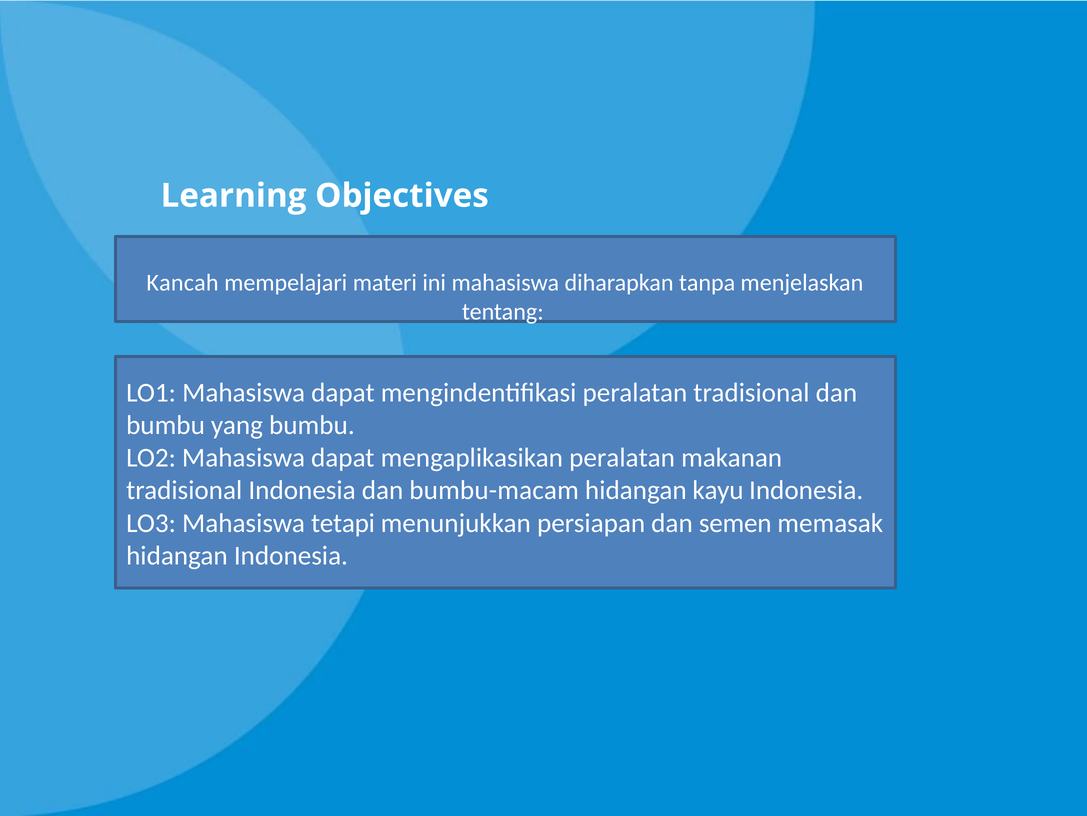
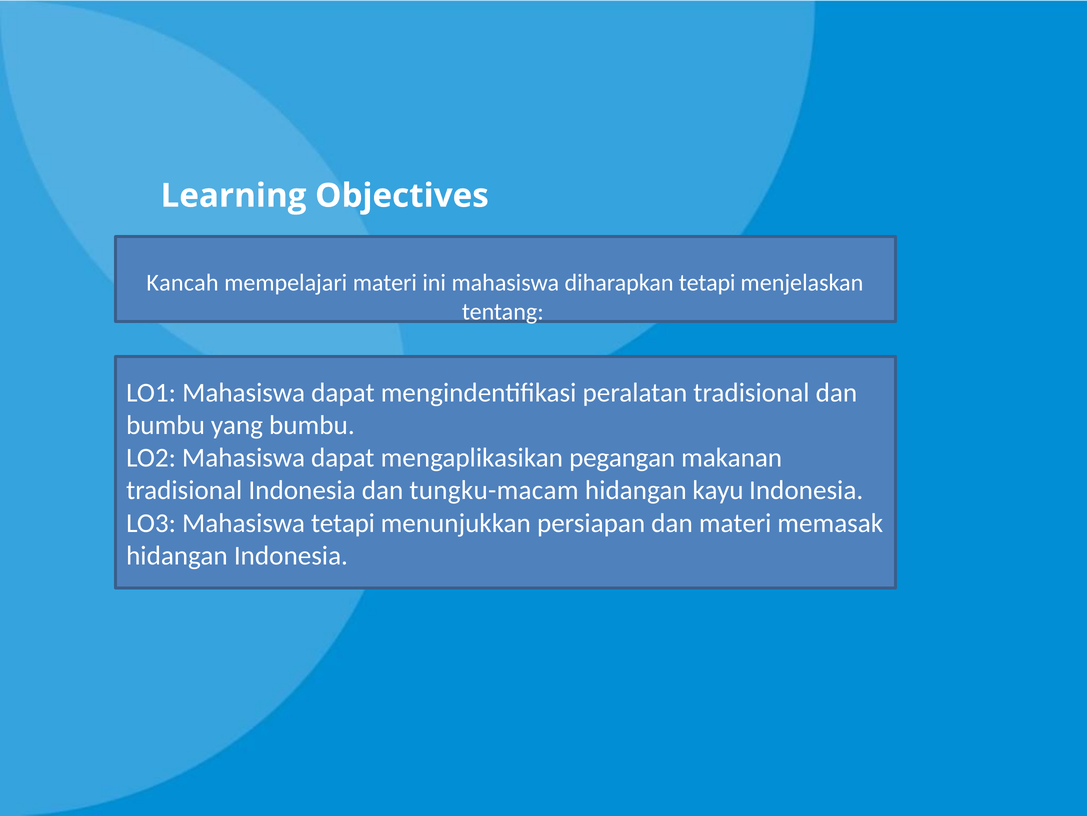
diharapkan tanpa: tanpa -> tetapi (707, 282)
mengaplikasikan peralatan: peralatan -> pegangan (622, 457)
bumbu-macam: bumbu-macam -> tungku-macam (494, 490)
dan semen: semen -> materi (735, 523)
